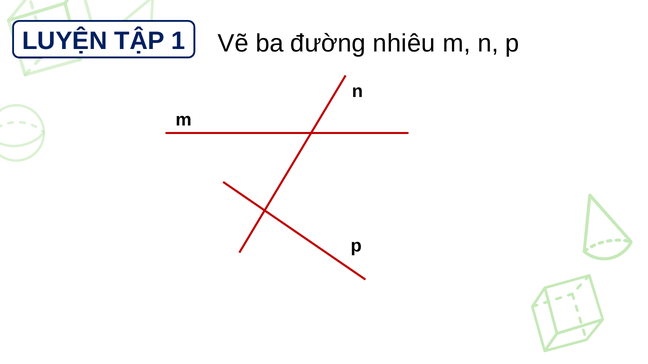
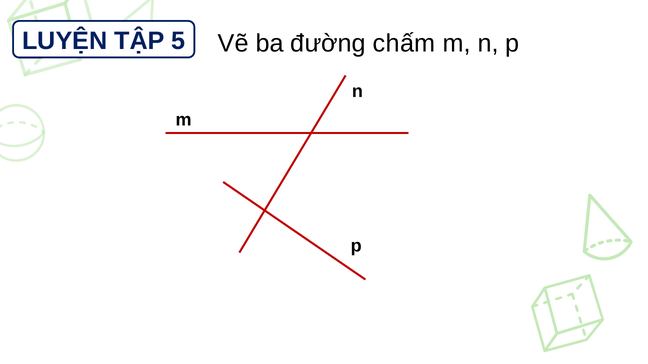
1: 1 -> 5 (178, 41)
nhiêu: nhiêu -> chấm (404, 43)
